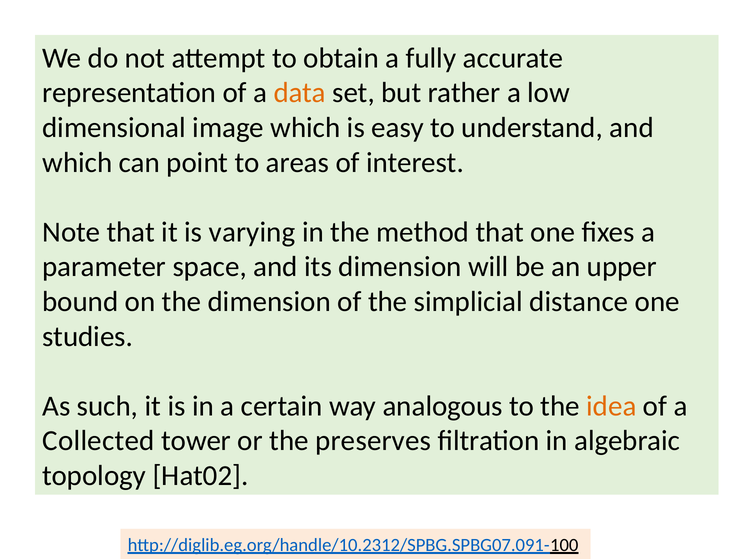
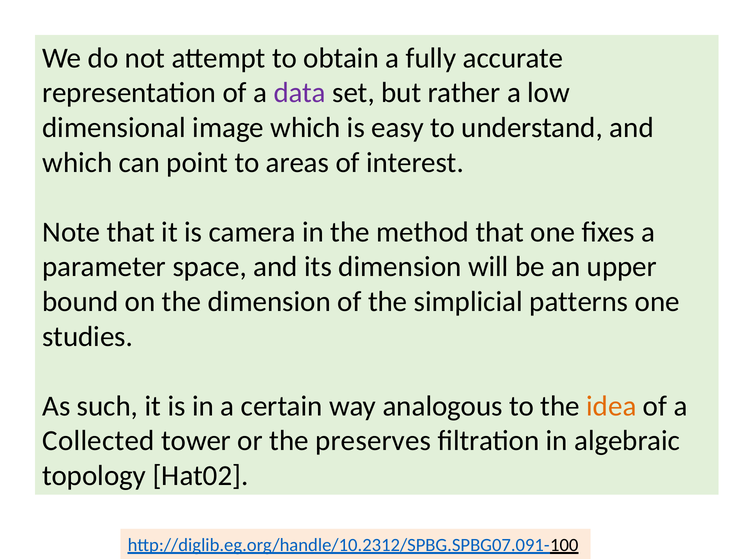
data colour: orange -> purple (300, 93)
varying: varying -> camera (252, 232)
distance: distance -> patterns (579, 302)
